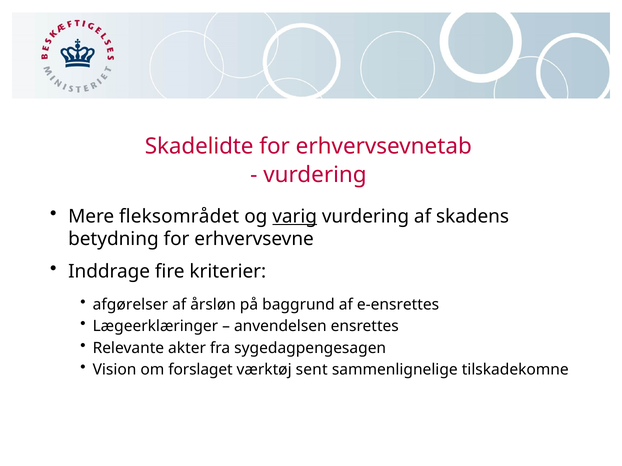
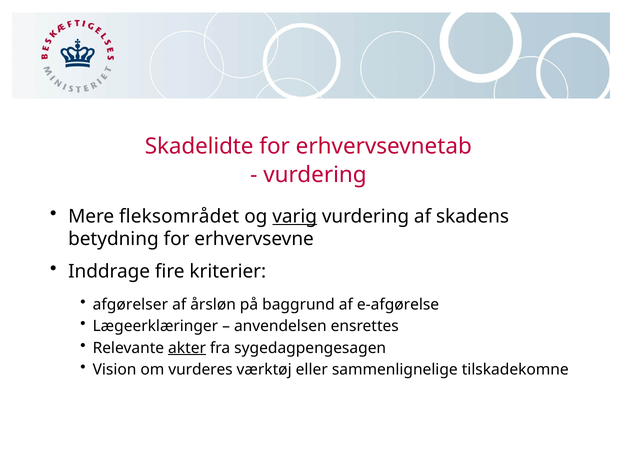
e-ensrettes: e-ensrettes -> e-afgørelse (398, 305)
akter underline: none -> present (187, 348)
forslaget: forslaget -> vurderes (201, 370)
sent: sent -> eller (312, 370)
